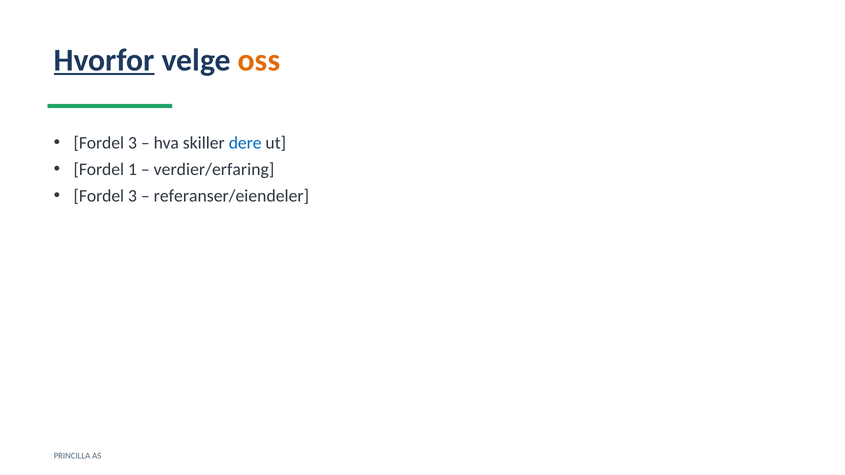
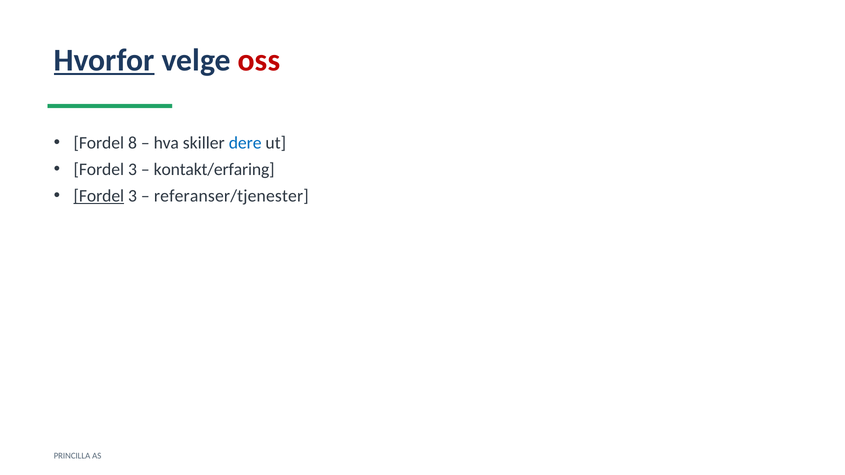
oss colour: orange -> red (259, 60)
3: 3 -> 8 (133, 143)
1: 1 -> 3 (133, 170)
verdier/erfaring: verdier/erfaring -> kontakt/erfaring (214, 170)
Fordel underline: none -> present (99, 196)
referanser/eiendeler: referanser/eiendeler -> referanser/tjenester (231, 196)
